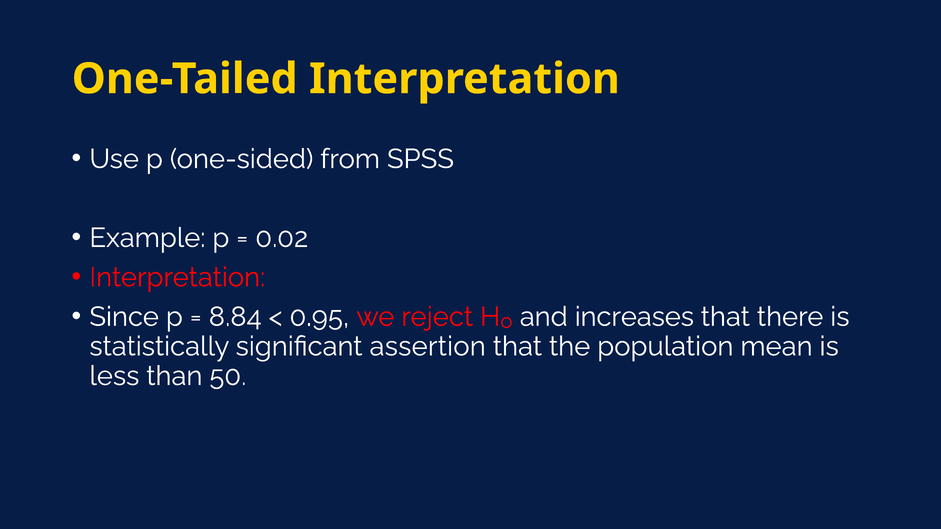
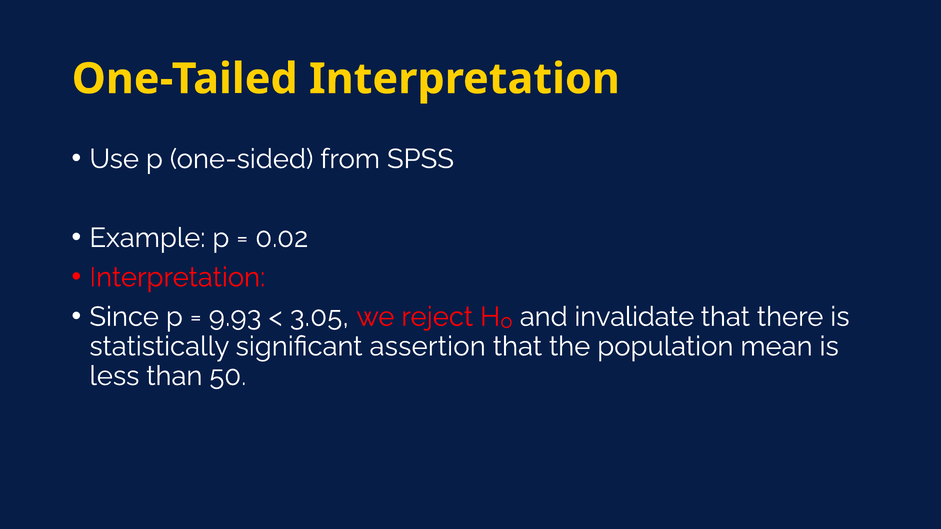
8.84: 8.84 -> 9.93 (235, 317)
0.95: 0.95 -> 3.05 (319, 317)
increases: increases -> invalidate (634, 317)
